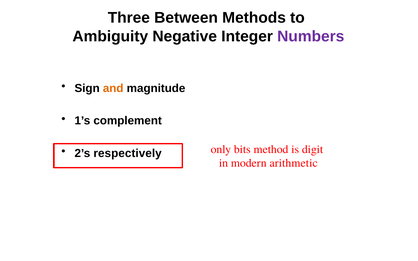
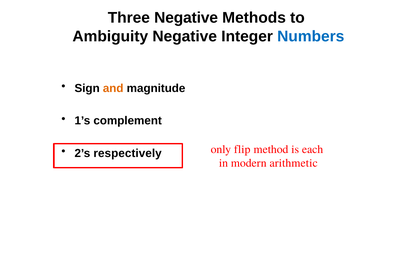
Three Between: Between -> Negative (186, 18)
Numbers colour: purple -> blue (311, 36)
bits: bits -> flip (242, 149)
digit: digit -> each (313, 149)
